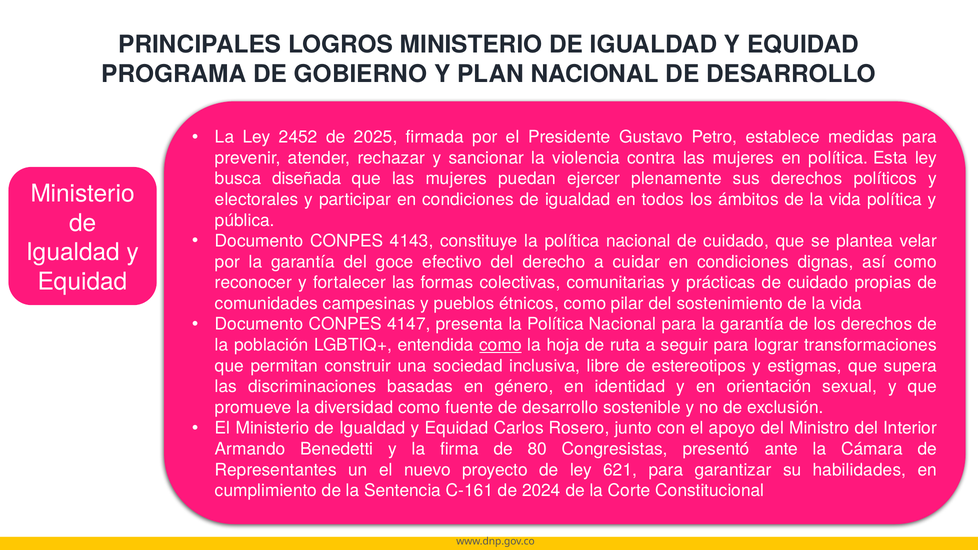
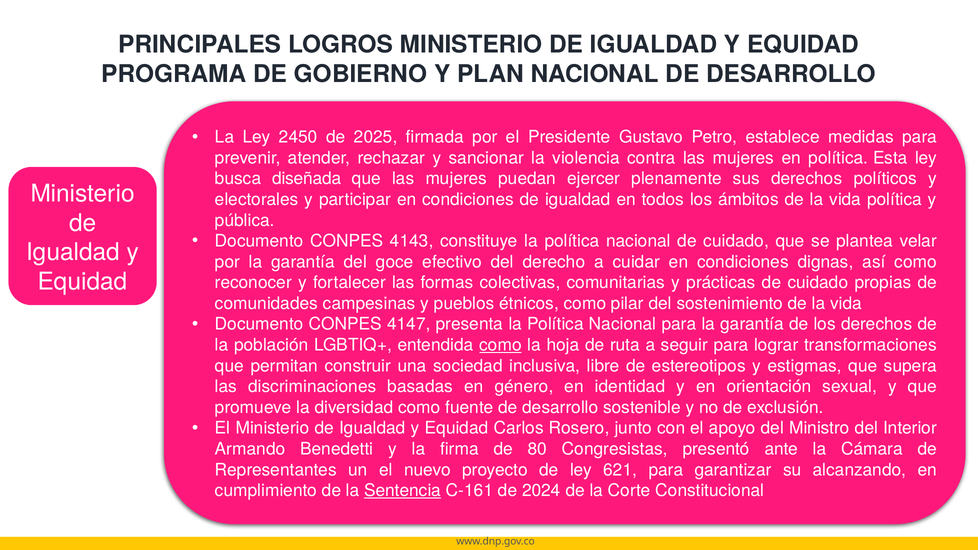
2452: 2452 -> 2450 (298, 137)
habilidades: habilidades -> alcanzando (859, 470)
Sentencia underline: none -> present (403, 491)
